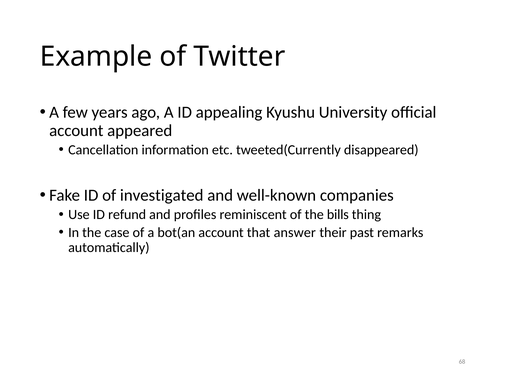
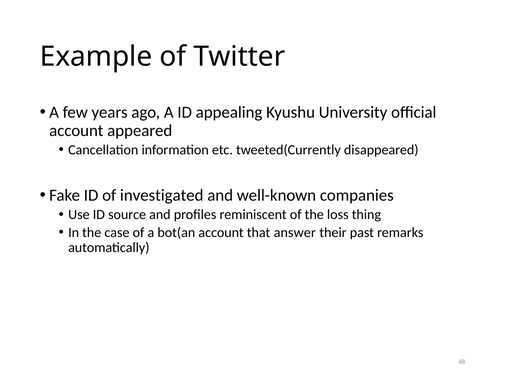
refund: refund -> source (127, 215)
bills: bills -> loss (338, 215)
